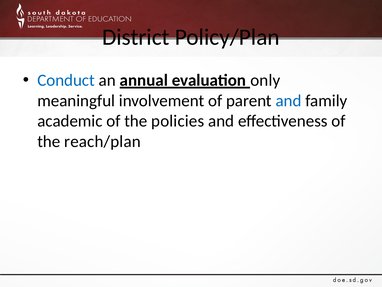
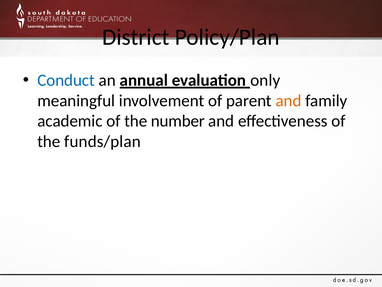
and colour: blue -> orange (289, 101)
policies: policies -> number (178, 121)
reach/plan: reach/plan -> funds/plan (102, 141)
